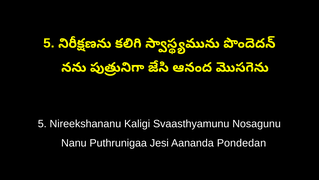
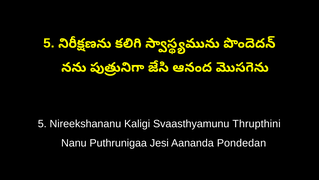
Nosagunu: Nosagunu -> Thrupthini (257, 124)
